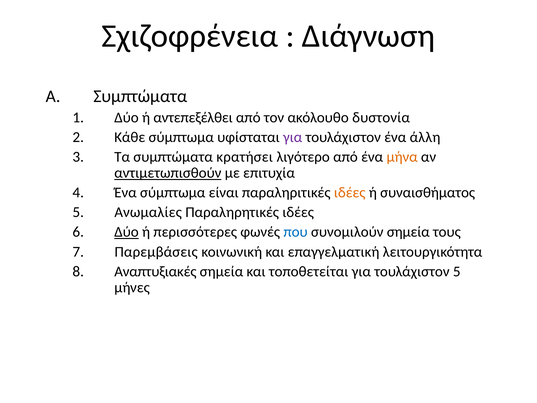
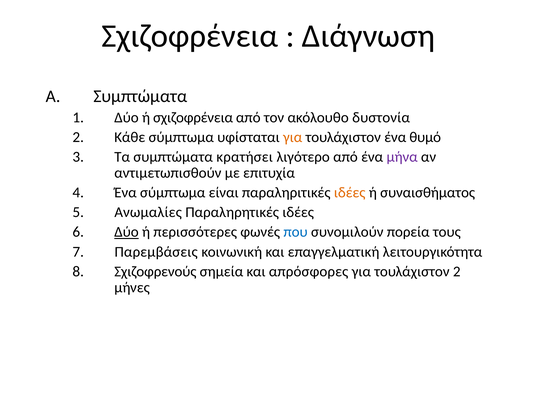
ή αντεπεξέλθει: αντεπεξέλθει -> σχιζοφρένεια (193, 117)
για colour: purple -> orange (293, 137)
άλλη: άλλη -> θυμό (425, 137)
μήνα colour: orange -> purple (402, 157)
αντιμετωπισθούν underline: present -> none (168, 173)
συνομιλούν σημεία: σημεία -> πορεία (408, 232)
Αναπτυξιακές: Αναπτυξιακές -> Σχιζοφρενούς (155, 271)
τοποθετείται: τοποθετείται -> απρόσφορες (309, 271)
τουλάχιστον 5: 5 -> 2 (457, 271)
